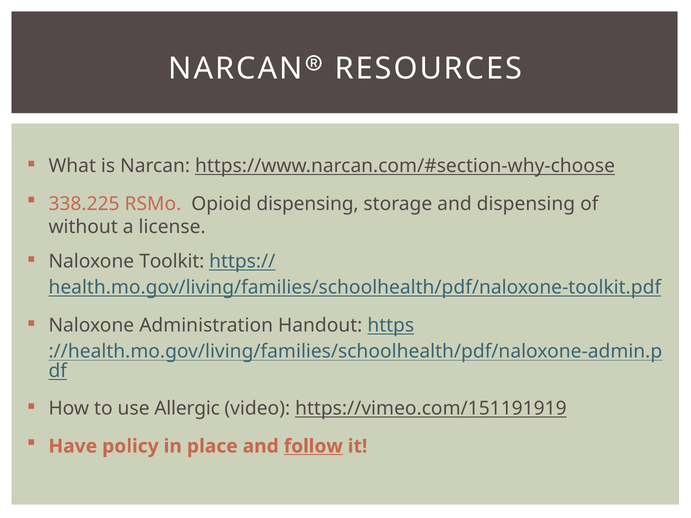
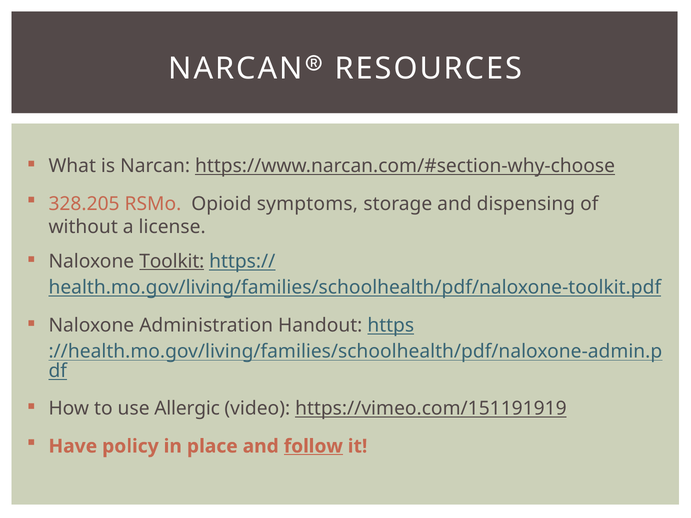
338.225: 338.225 -> 328.205 (84, 204)
Opioid dispensing: dispensing -> symptoms (307, 204)
Toolkit underline: none -> present (172, 261)
